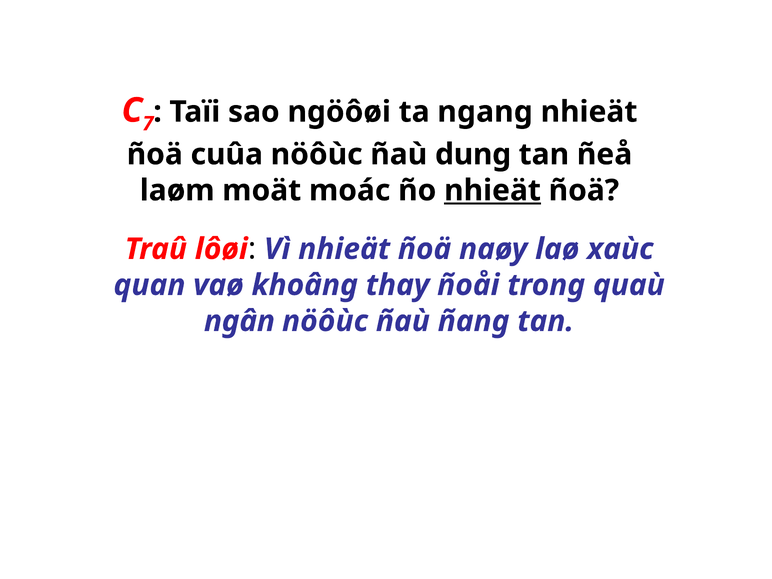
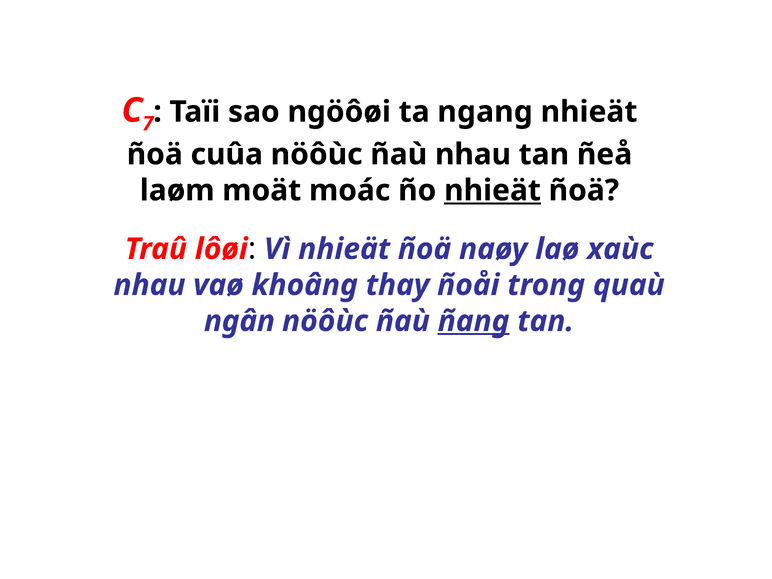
ñaù dung: dung -> nhau (473, 154)
quan: quan -> nhau (150, 285)
ñang underline: none -> present (474, 321)
